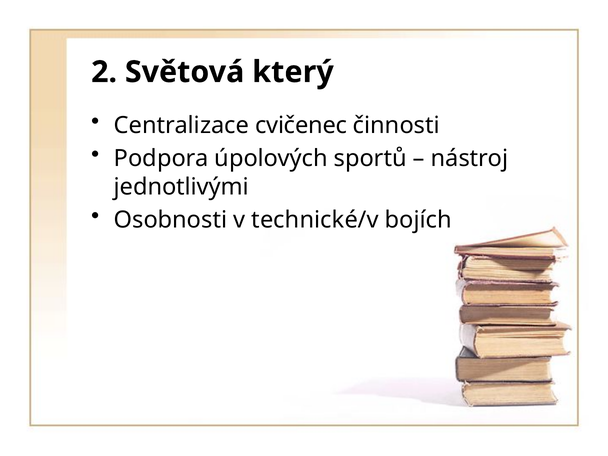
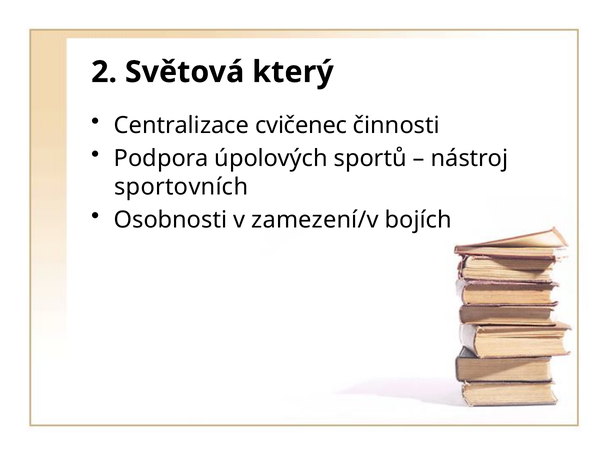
jednotlivými: jednotlivými -> sportovních (181, 187)
technické/v: technické/v -> zamezení/v (315, 220)
